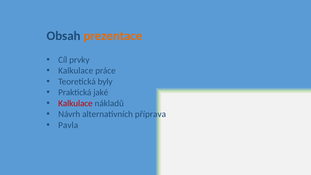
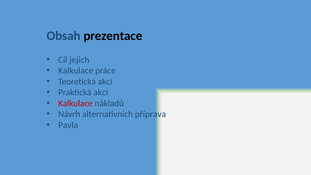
prezentace colour: orange -> black (113, 36)
prvky: prvky -> jejich (79, 60)
Teoretická byly: byly -> akcí (105, 82)
Praktická jaké: jaké -> akcí (101, 92)
